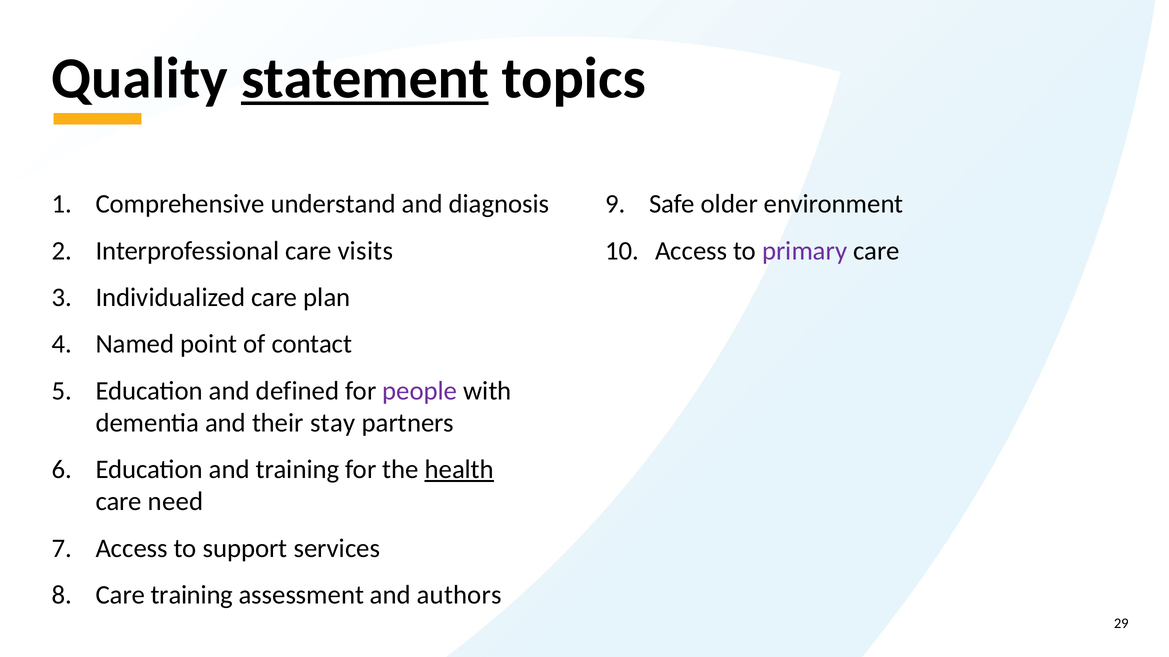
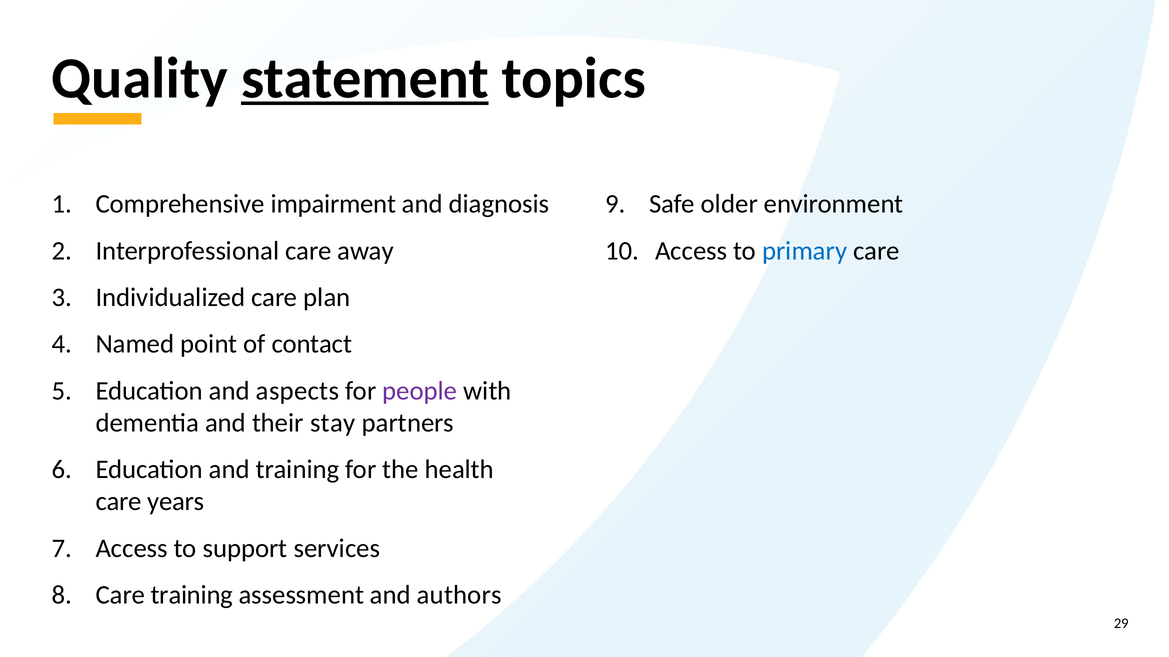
understand: understand -> impairment (333, 204)
visits: visits -> away (366, 251)
primary colour: purple -> blue (805, 251)
defined: defined -> aspects (297, 391)
health underline: present -> none (459, 470)
need: need -> years (176, 502)
